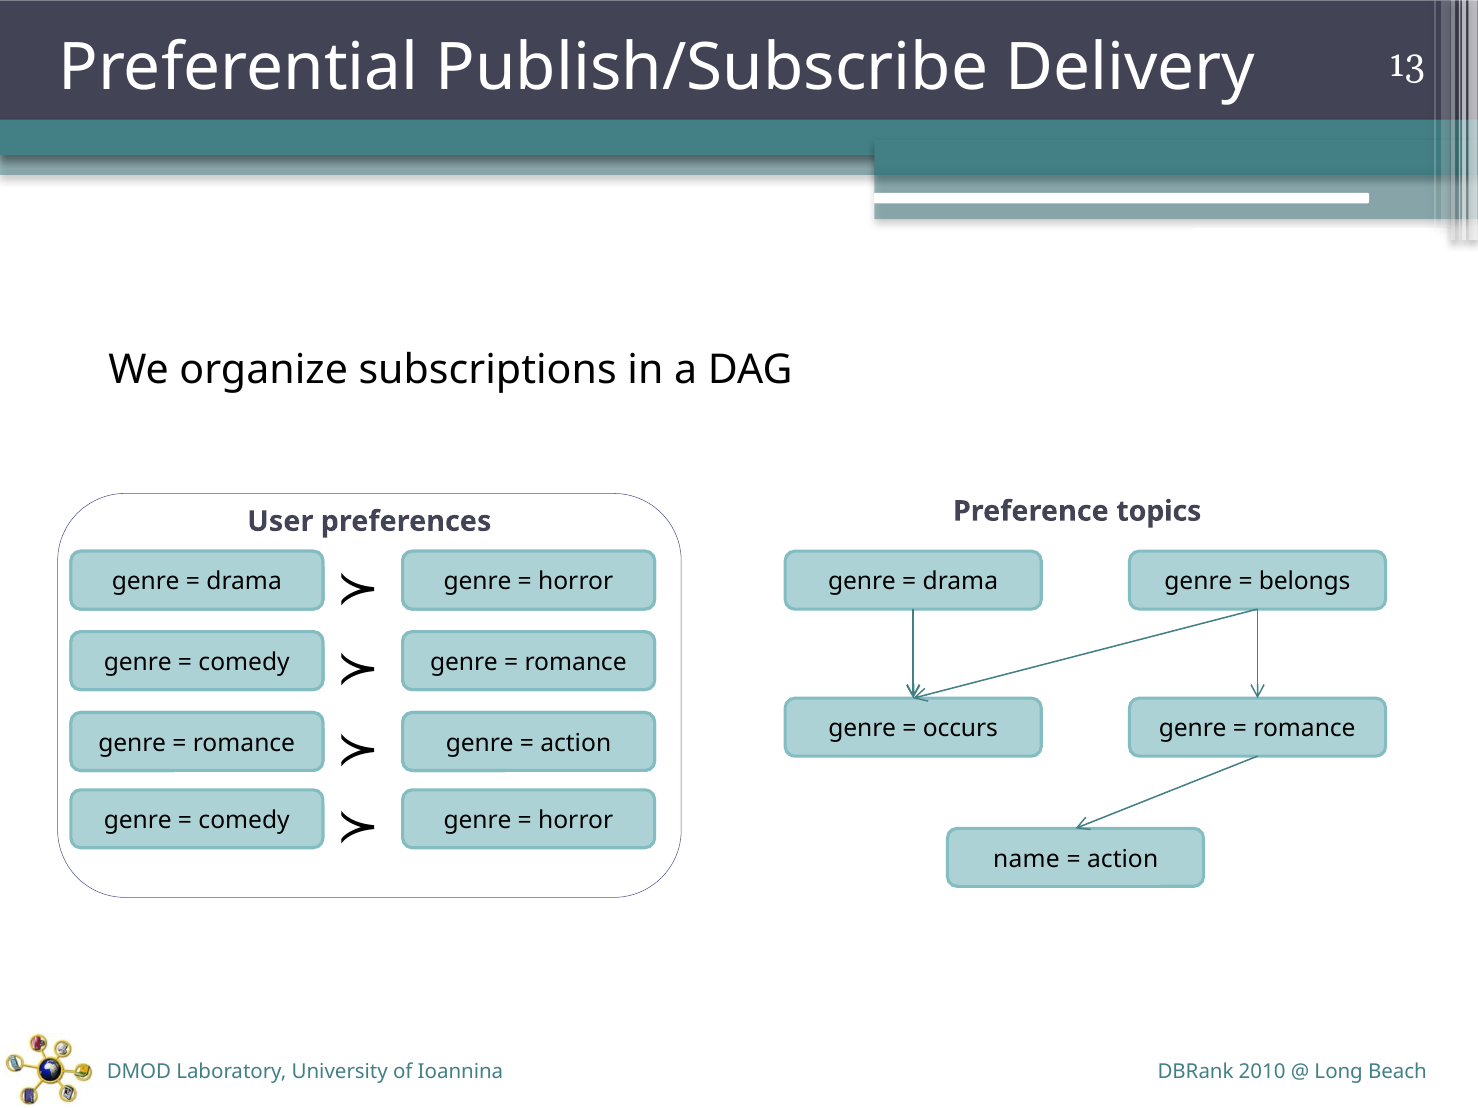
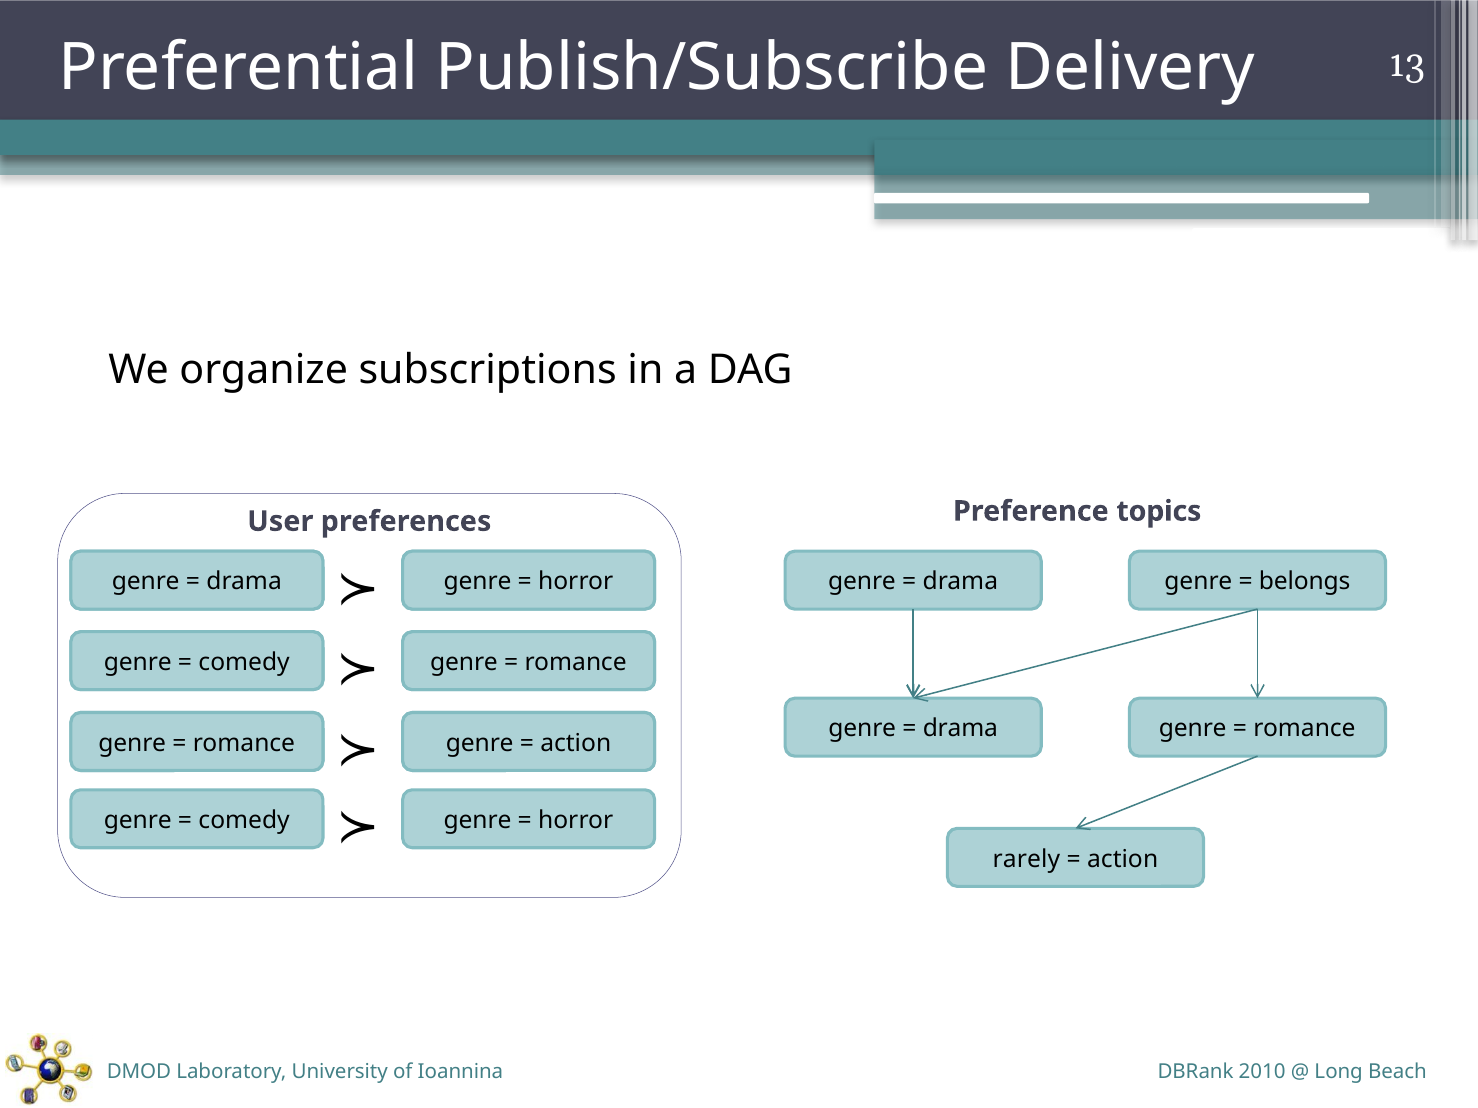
occurs: occurs -> drama (960, 729)
name: name -> rarely (1026, 859)
